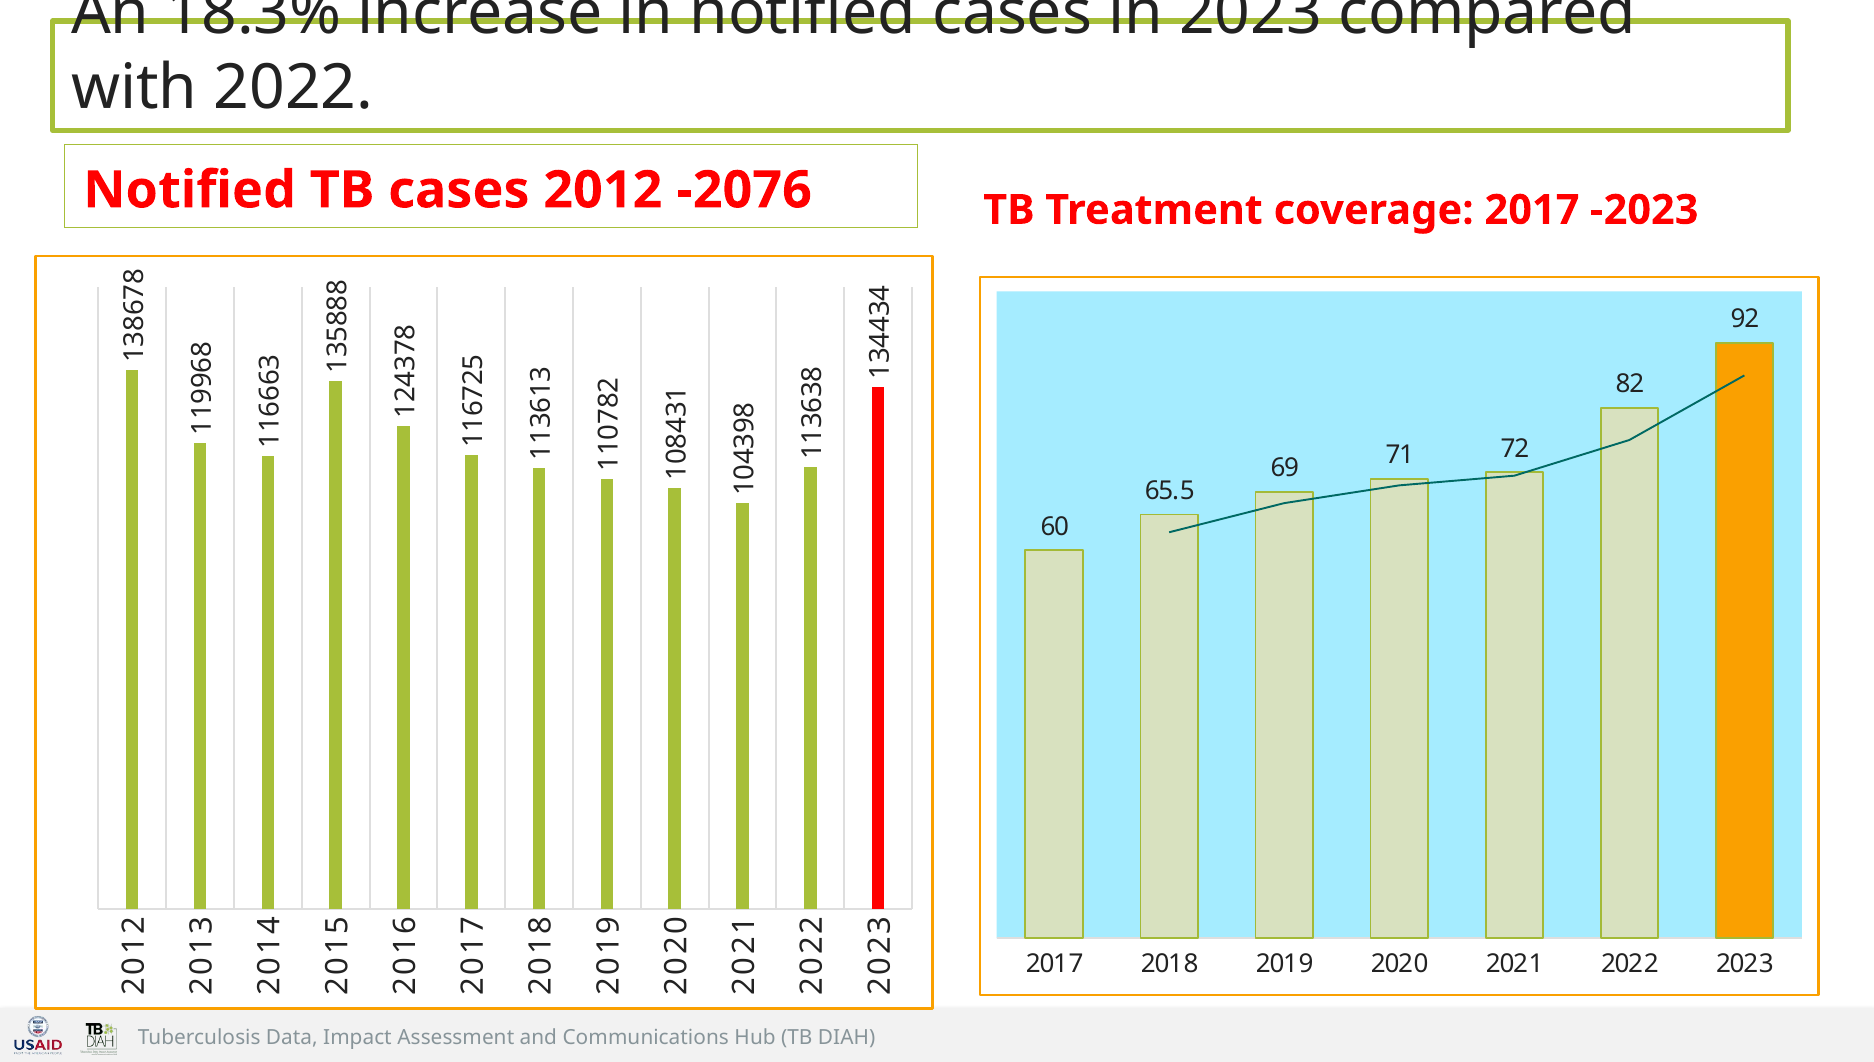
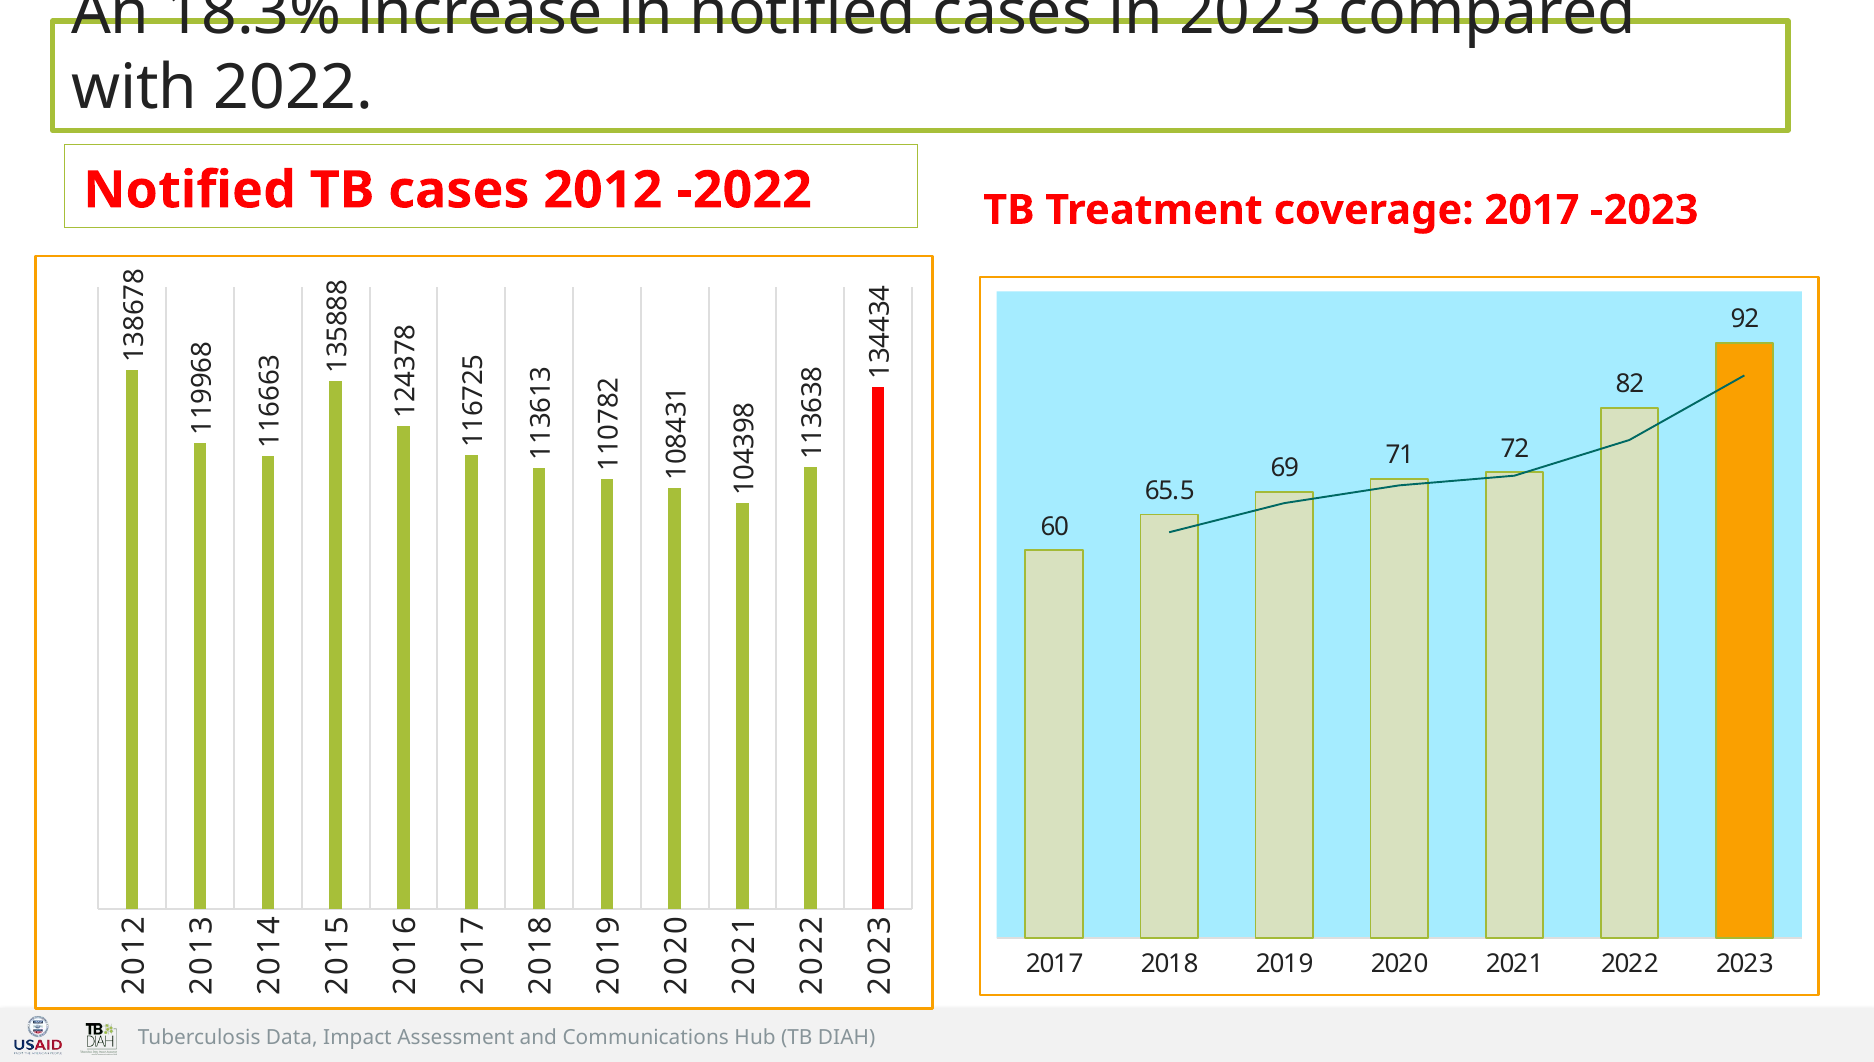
-2076: -2076 -> -2022 (744, 190)
